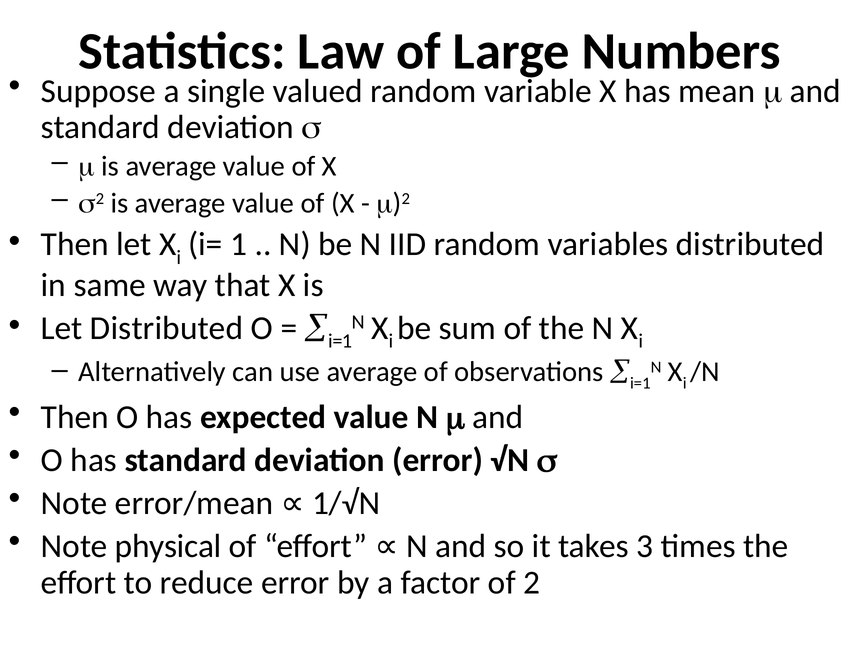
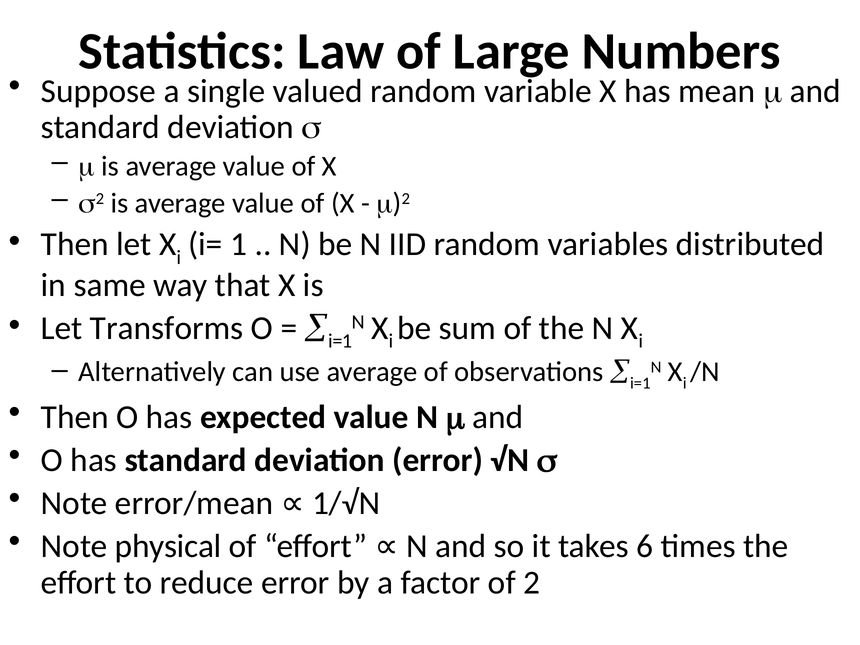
Let Distributed: Distributed -> Transforms (167, 328)
3: 3 -> 6 (645, 546)
